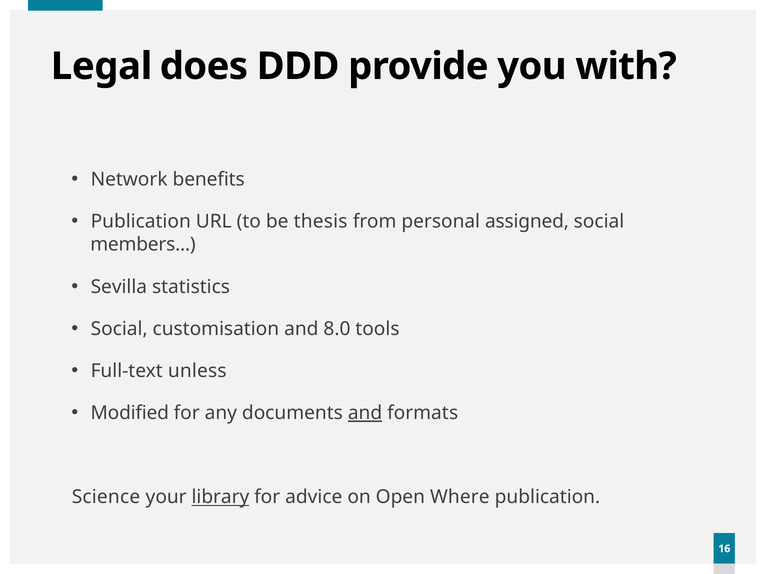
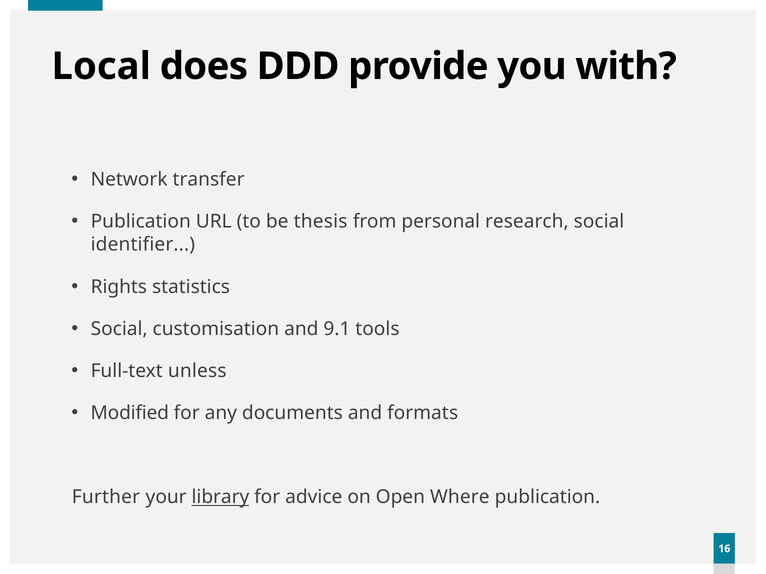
Legal: Legal -> Local (101, 66)
benefits: benefits -> transfer (209, 180)
assigned: assigned -> research (527, 222)
members: members -> identifier (143, 245)
Sevilla: Sevilla -> Rights (119, 287)
8.0: 8.0 -> 9.1 (337, 329)
and underline: present -> none (365, 413)
Science: Science -> Further (106, 498)
